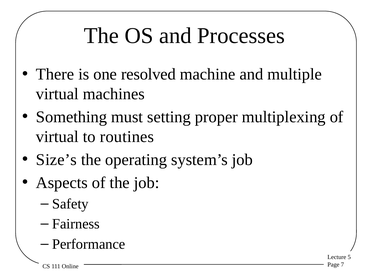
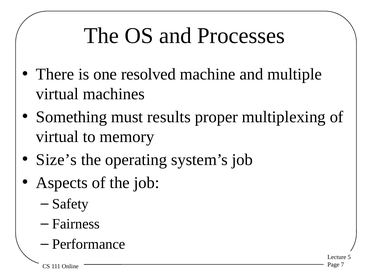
setting: setting -> results (169, 117)
routines: routines -> memory (127, 137)
